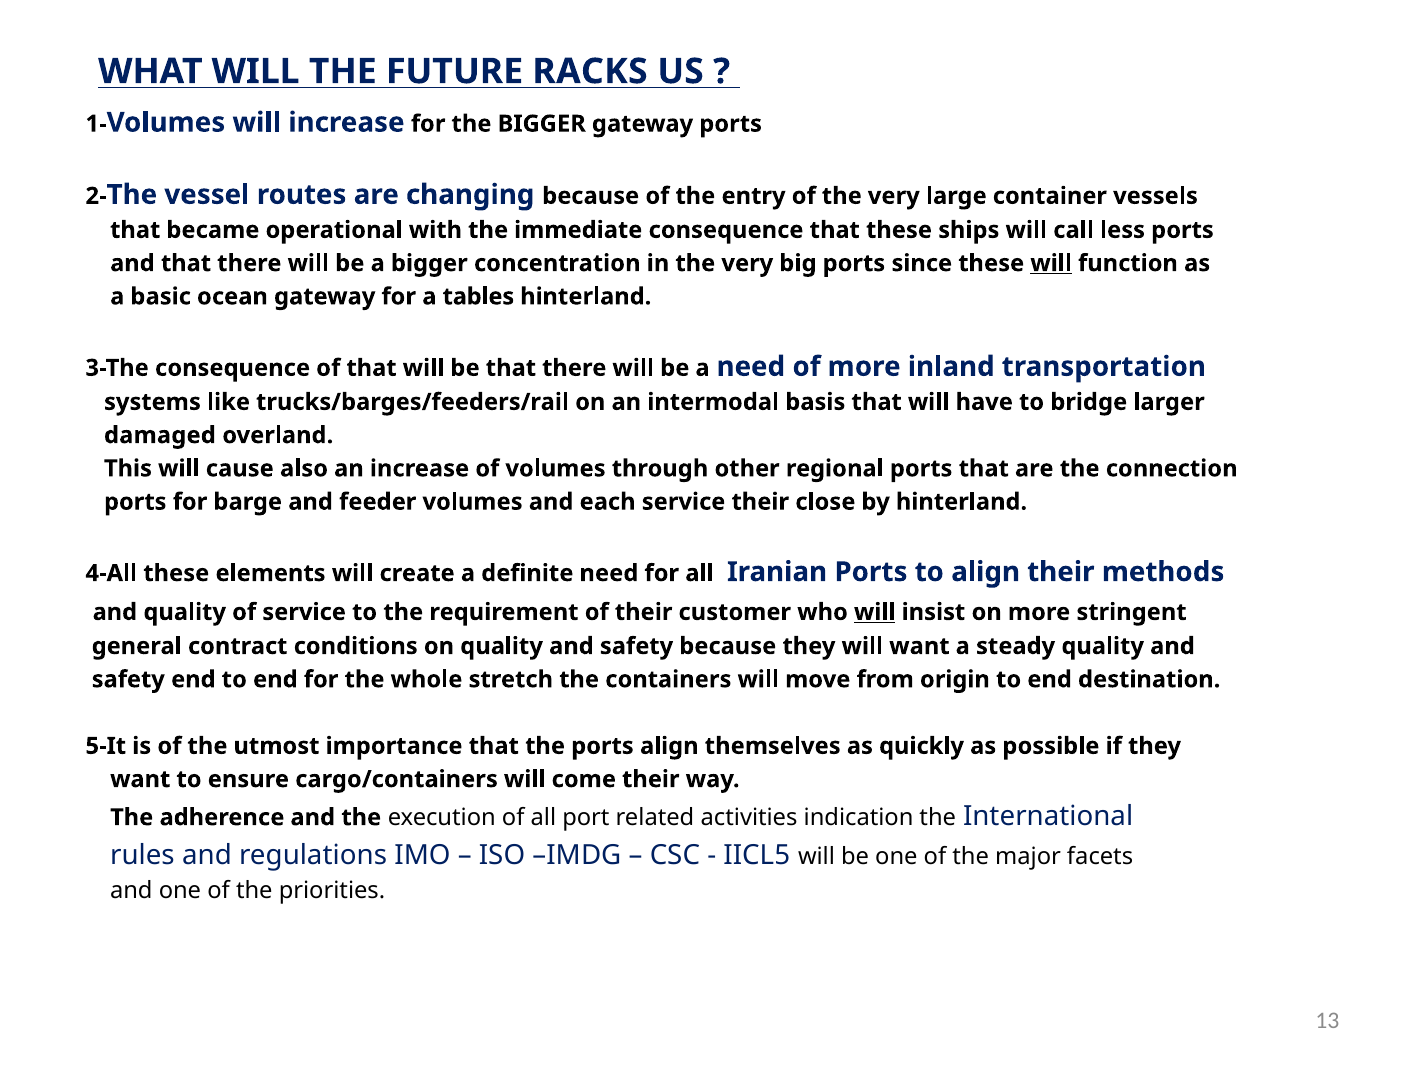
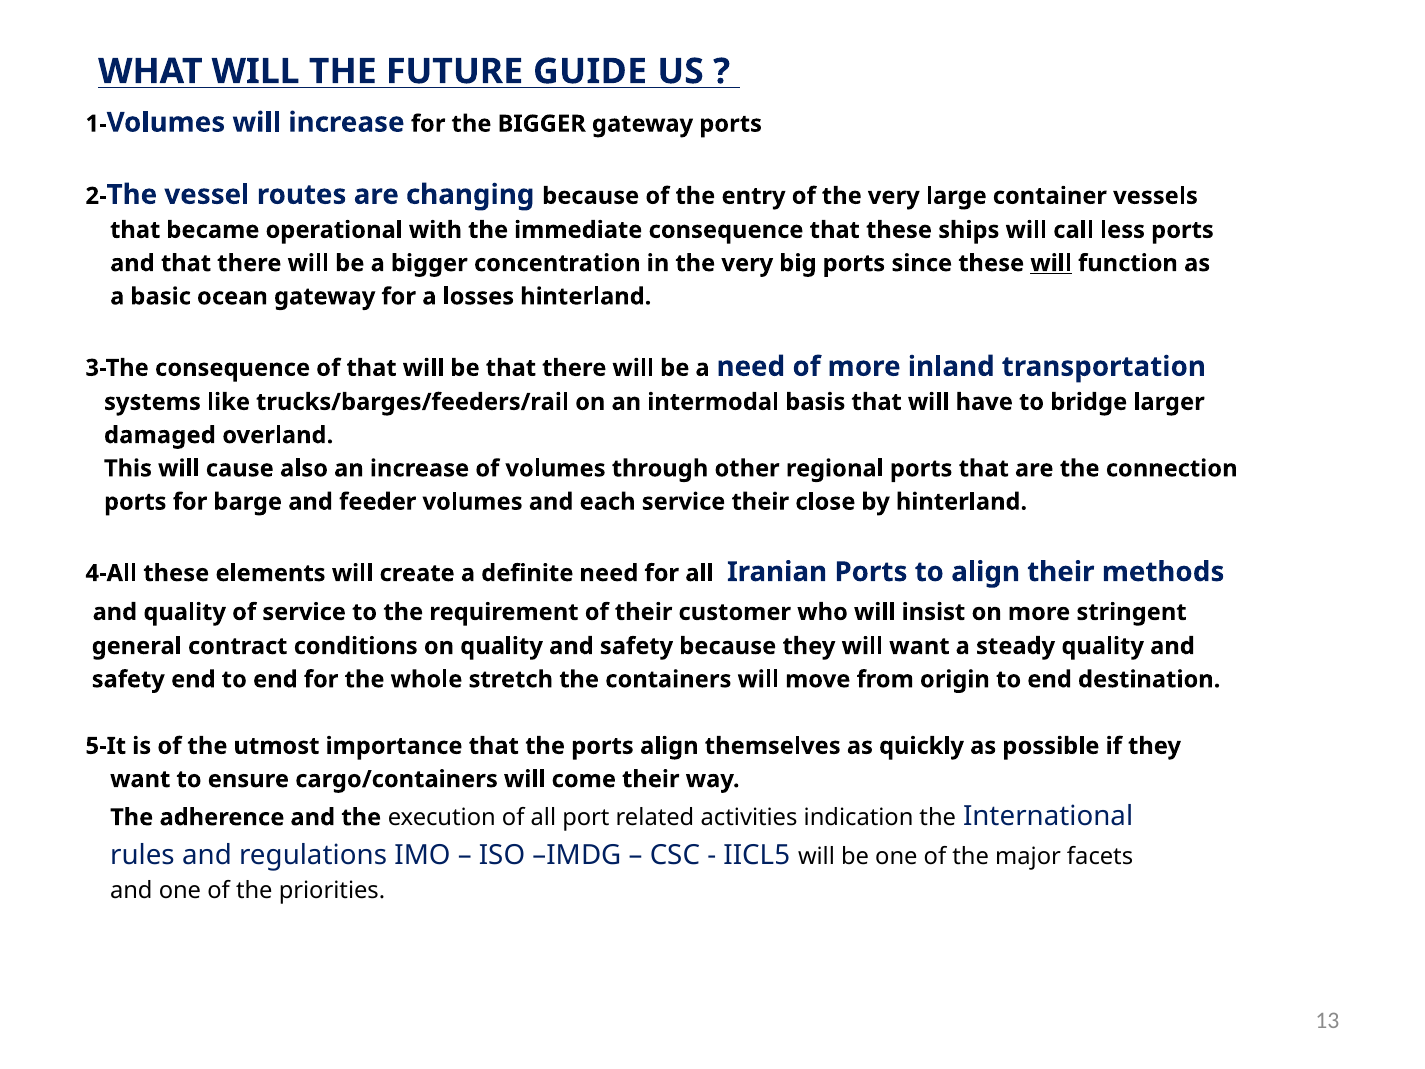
RACKS: RACKS -> GUIDE (590, 71)
tables: tables -> losses (478, 297)
will underline: present -> none (875, 612)
